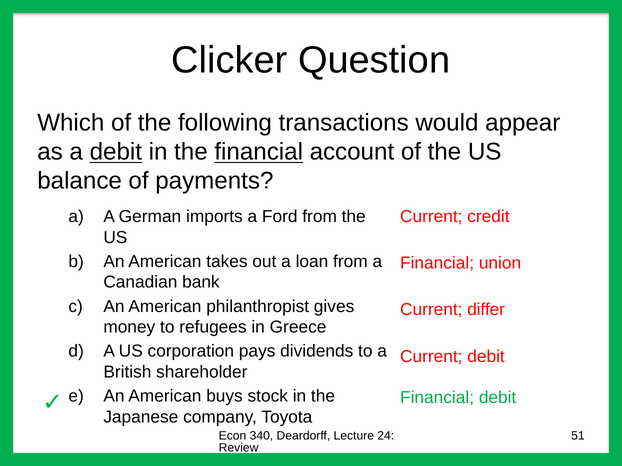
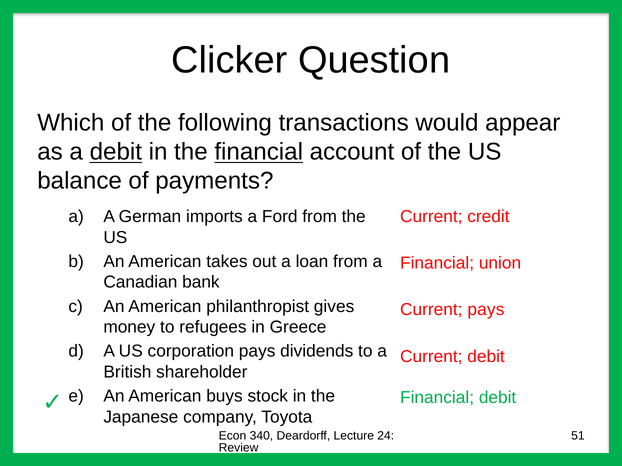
Current differ: differ -> pays (486, 310)
